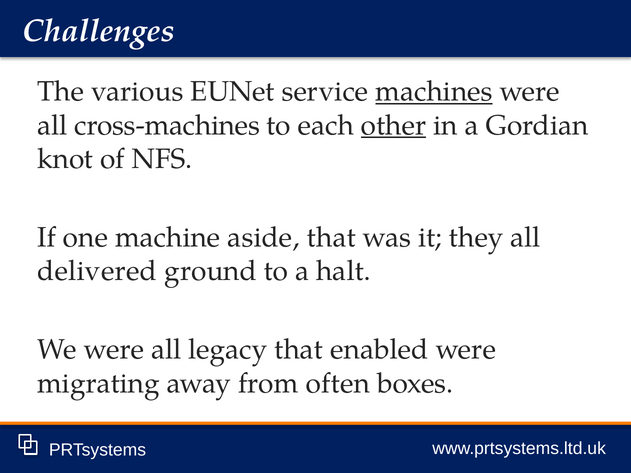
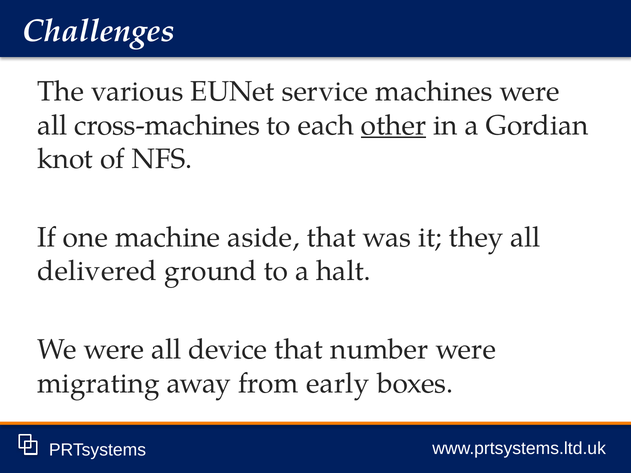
machines underline: present -> none (434, 92)
legacy: legacy -> device (228, 350)
enabled: enabled -> number (379, 350)
often: often -> early (338, 384)
